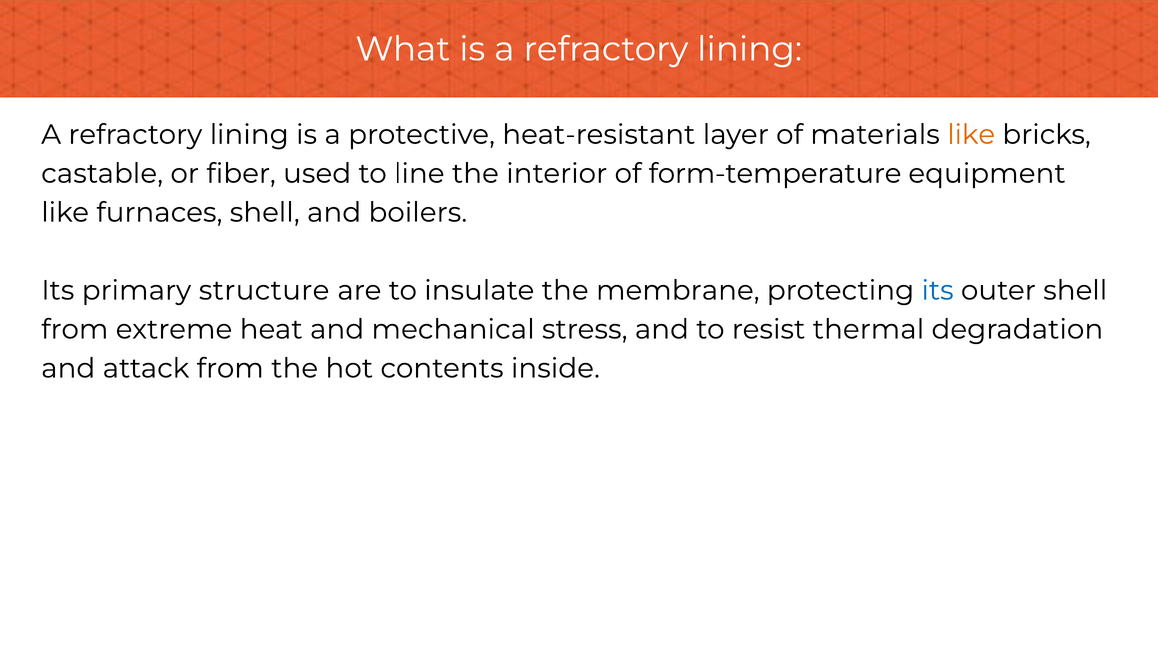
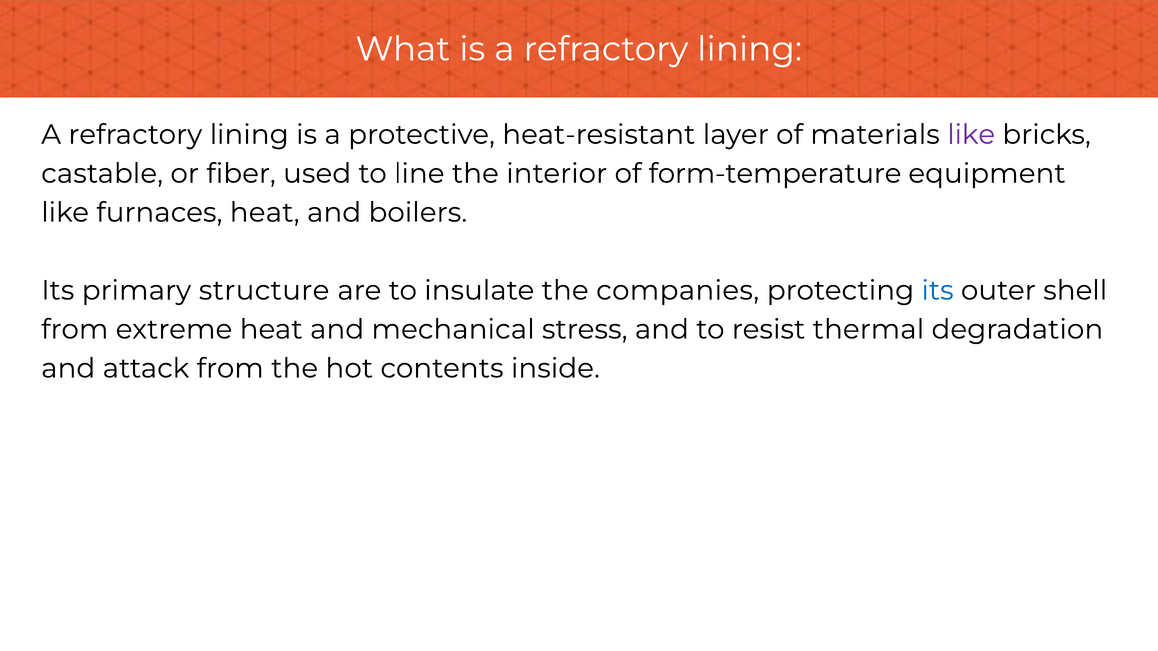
like colour: orange -> purple (971, 135)
furnaces shell: shell -> heat (265, 213)
membrane: membrane -> companies (678, 291)
